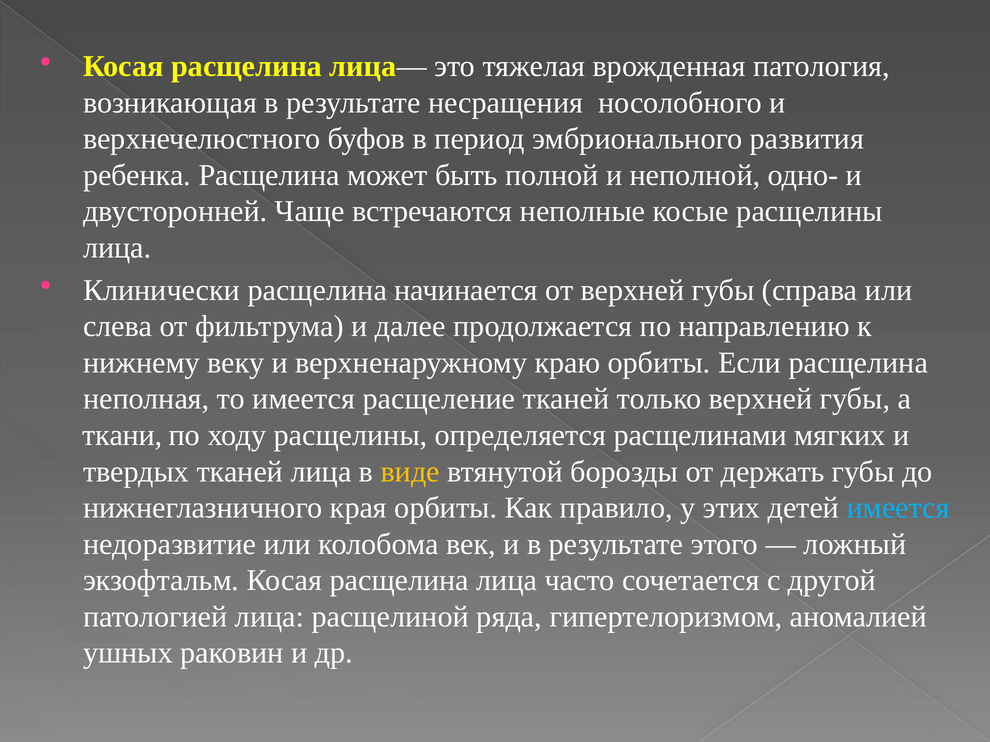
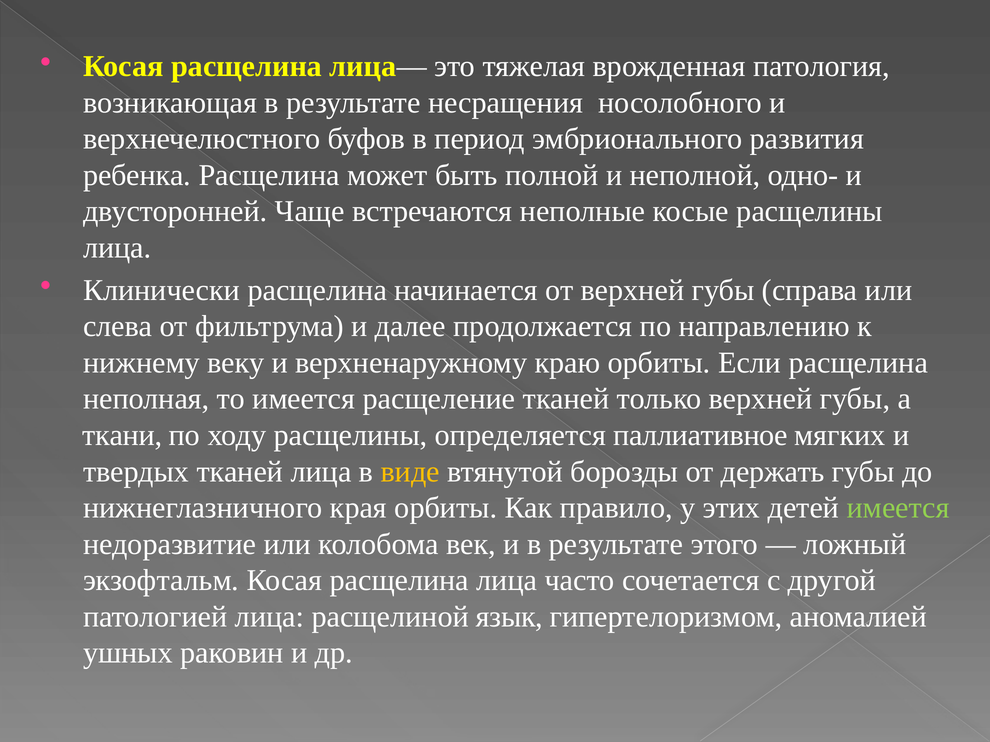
расщелинами: расщелинами -> паллиативное (700, 436)
имеется colour: light blue -> light green (898, 508)
ряда: ряда -> язык (509, 617)
